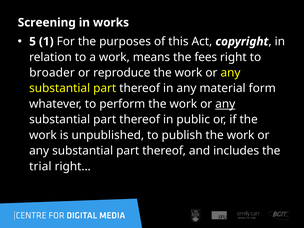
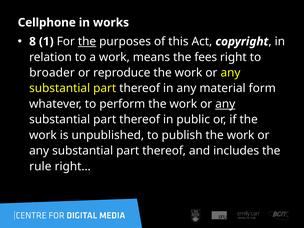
Screening: Screening -> Cellphone (47, 23)
5: 5 -> 8 (33, 42)
the underline: none -> present (87, 42)
trial: trial -> rule (40, 166)
